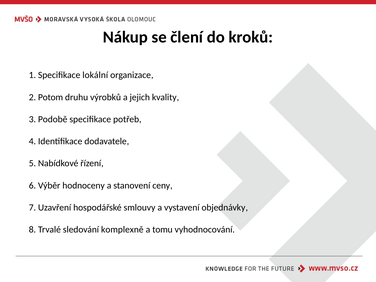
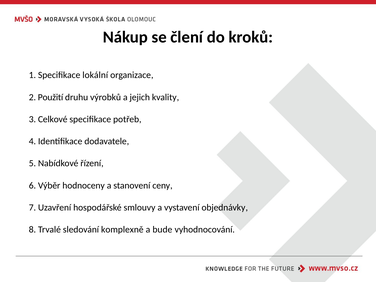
Potom: Potom -> Použití (51, 97)
Podobě: Podobě -> Celkové (53, 119)
tomu: tomu -> bude (162, 230)
